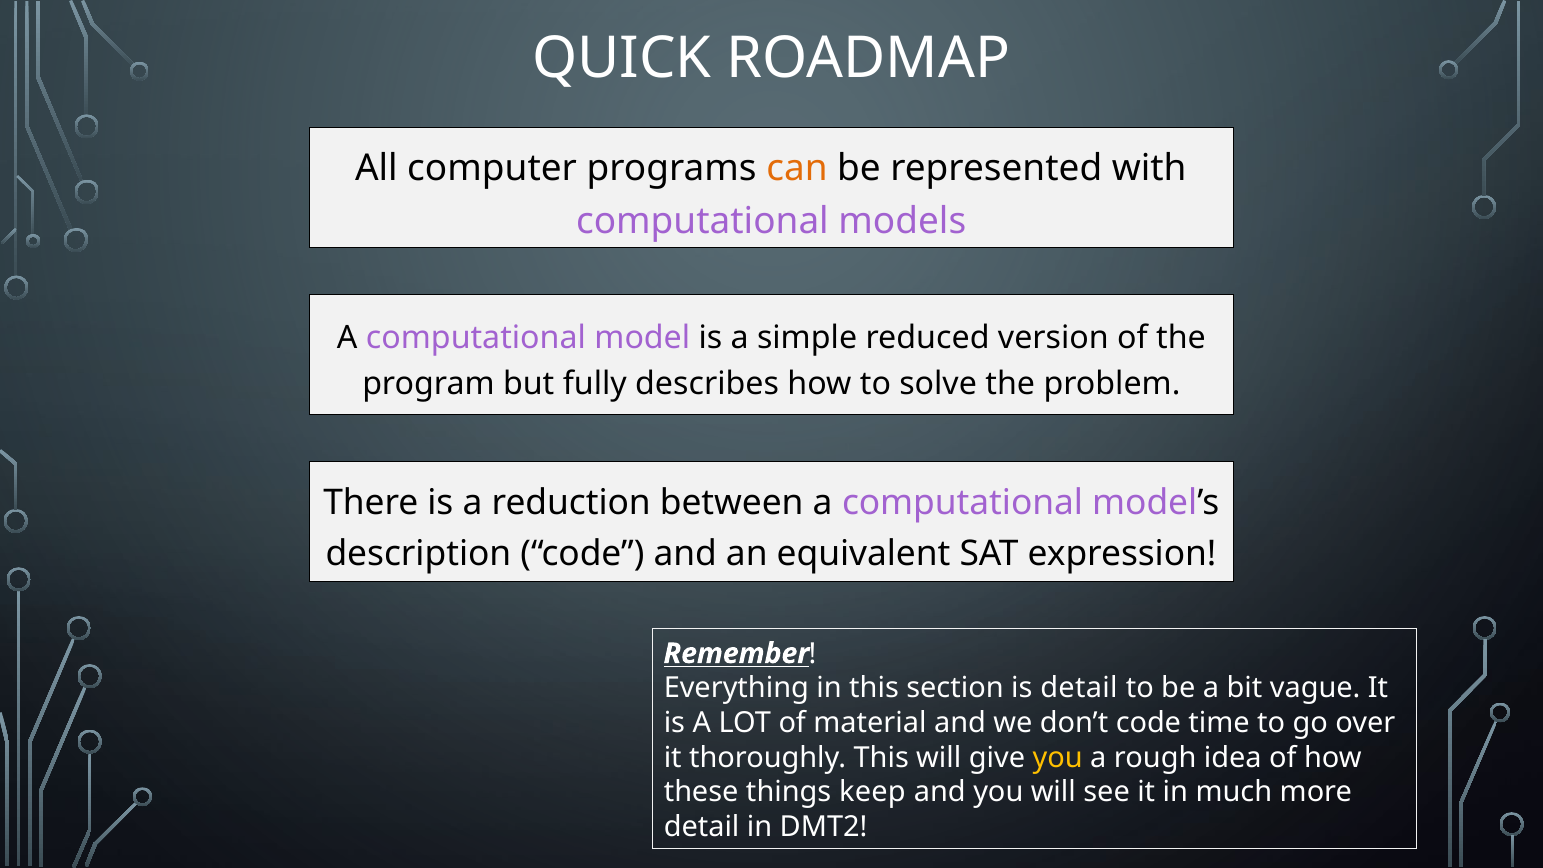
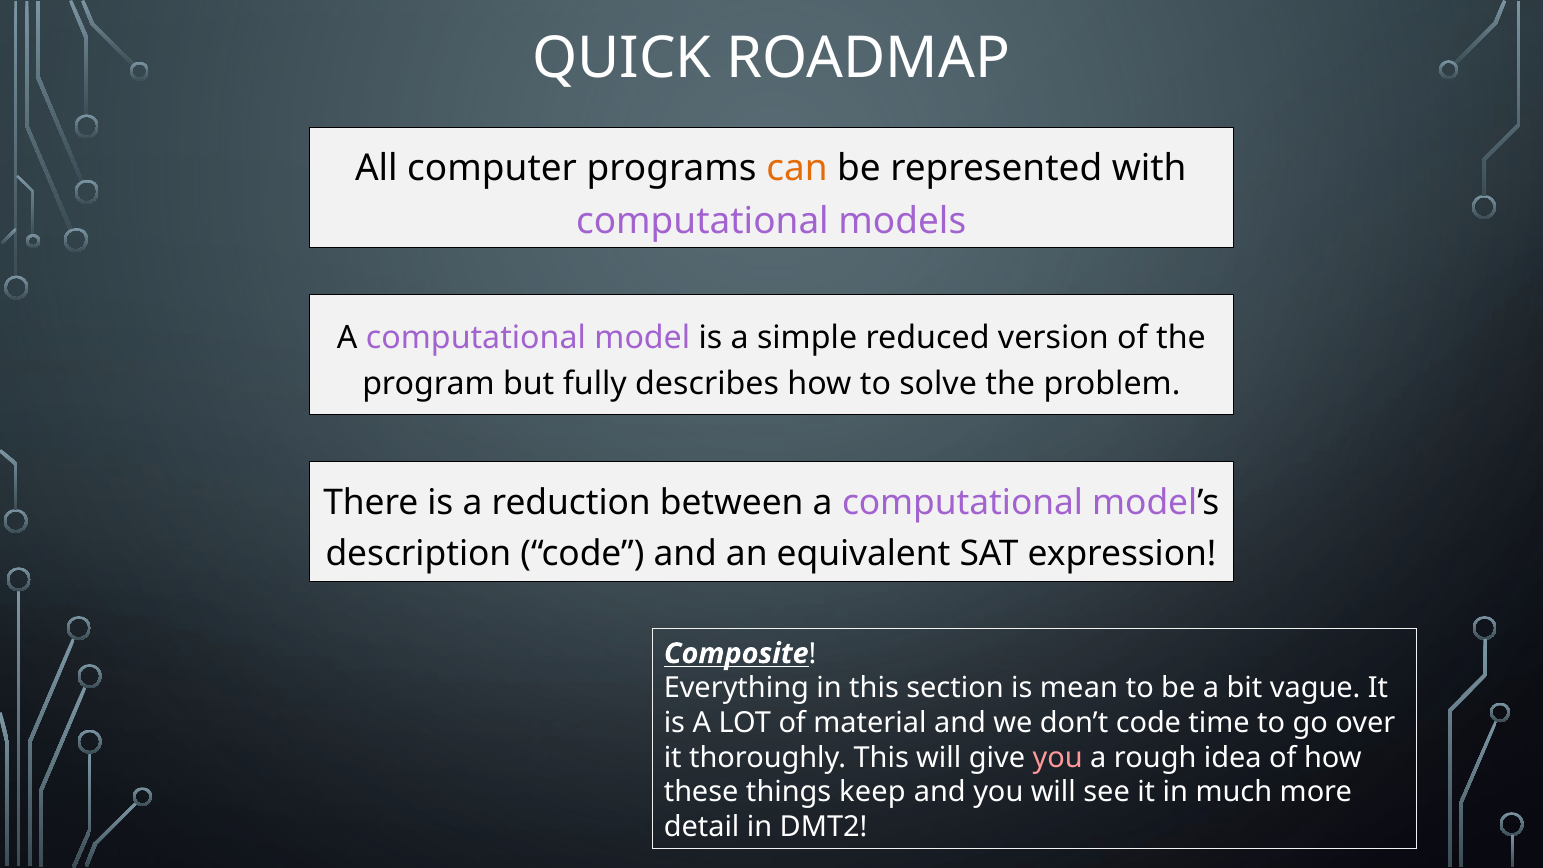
Remember: Remember -> Composite (736, 653)
is detail: detail -> mean (1079, 688)
you colour: yellow -> pink (1058, 758)
